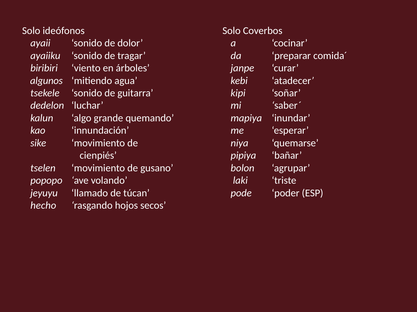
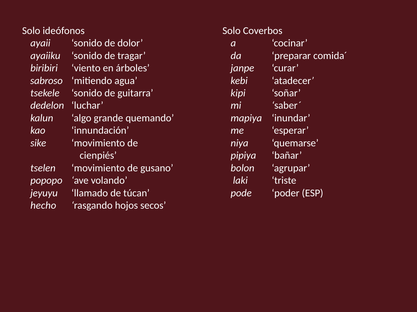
algunos: algunos -> sabroso (46, 81)
